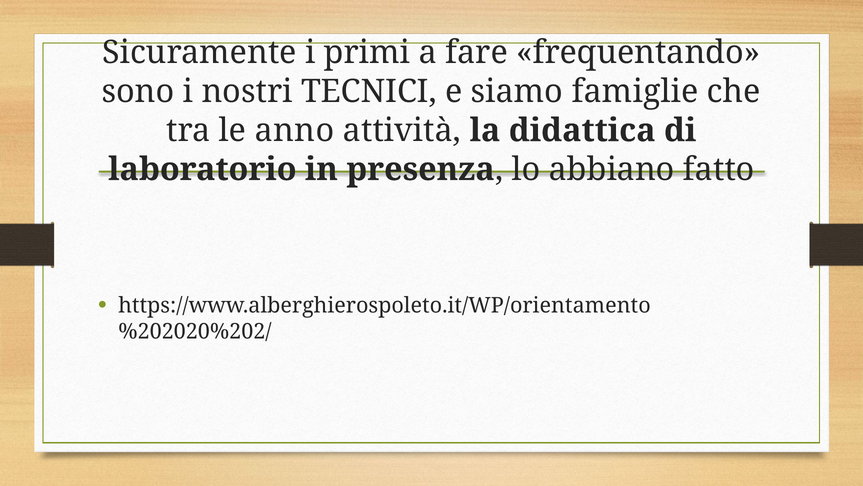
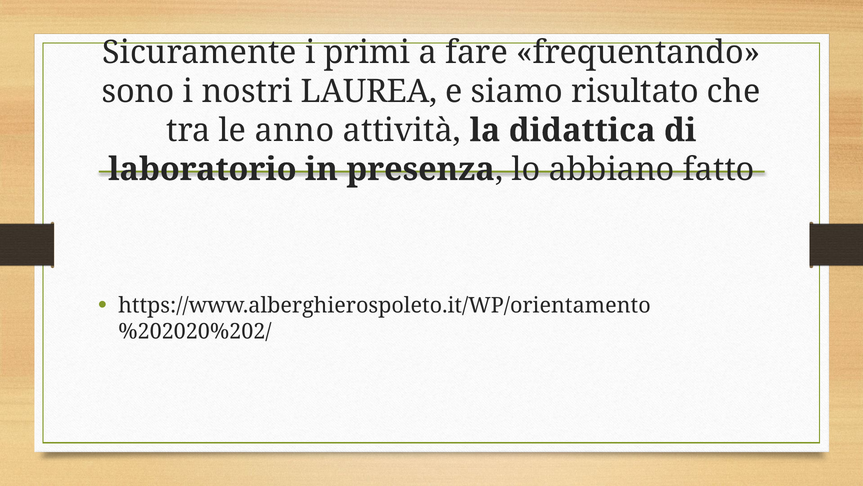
TECNICI: TECNICI -> LAUREA (369, 92)
famiglie: famiglie -> risultato (635, 92)
